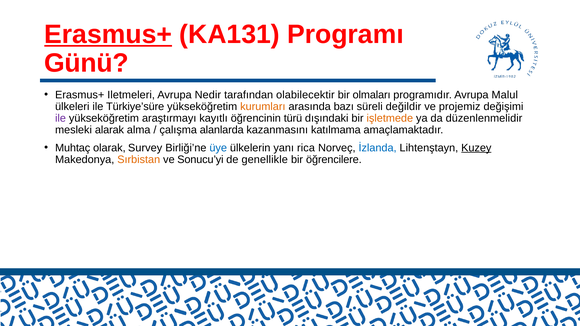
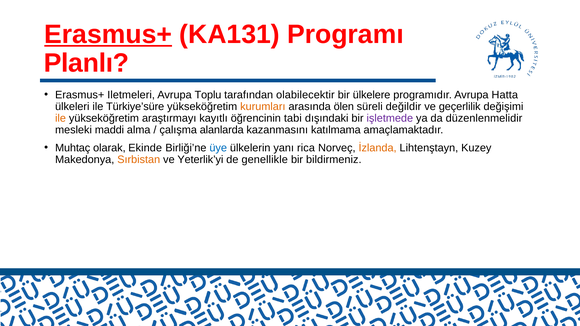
Günü: Günü -> Planlı (86, 63)
Nedir: Nedir -> Toplu (208, 95)
olmaları: olmaları -> ülkelere (372, 95)
Malul: Malul -> Hatta (505, 95)
bazı: bazı -> ölen (344, 107)
projemiz: projemiz -> geçerlilik (460, 107)
ile colour: purple -> orange (61, 118)
türü: türü -> tabi (293, 118)
işletmede colour: orange -> purple (390, 118)
alarak: alarak -> maddi (109, 130)
Survey: Survey -> Ekinde (145, 148)
İzlanda colour: blue -> orange (378, 148)
Kuzey underline: present -> none (476, 148)
Sonucu’yi: Sonucu’yi -> Yeterlik’yi (200, 160)
öğrencilere: öğrencilere -> bildirmeniz (334, 160)
